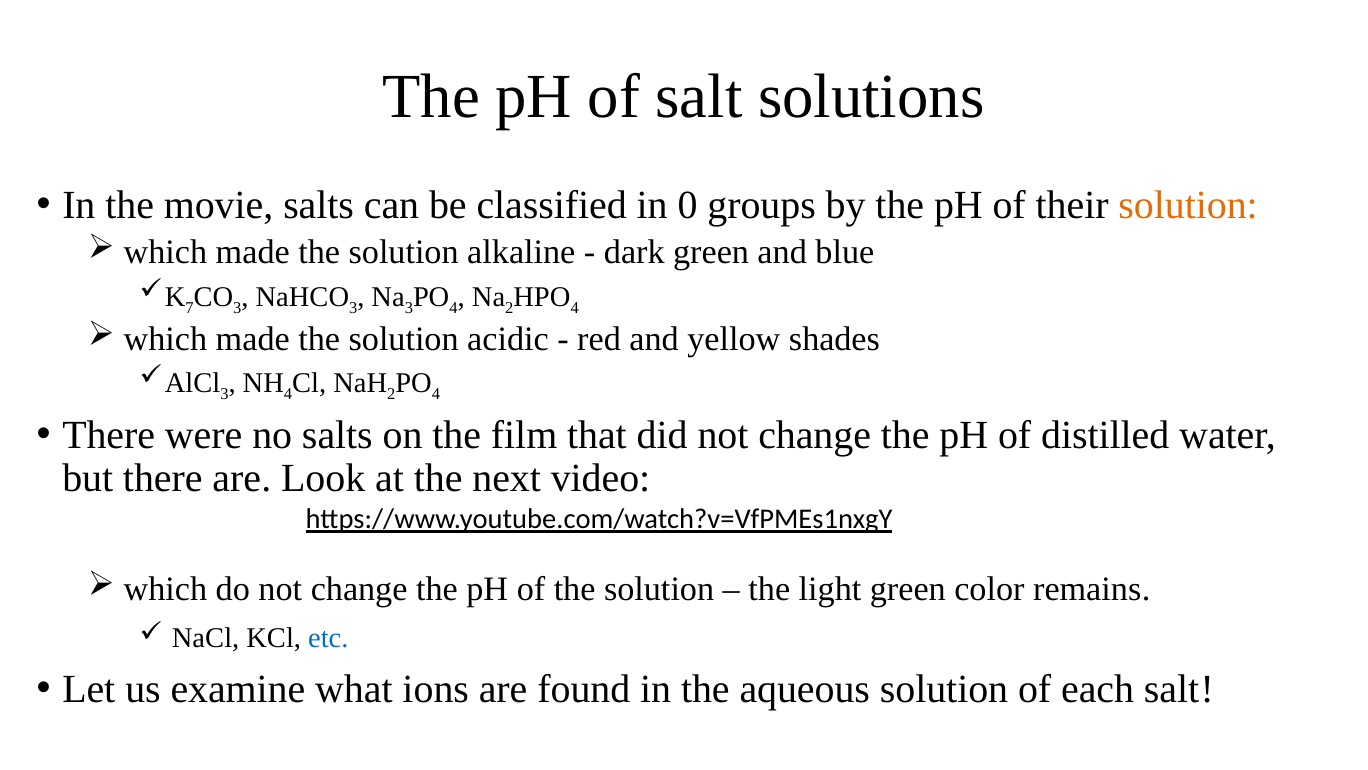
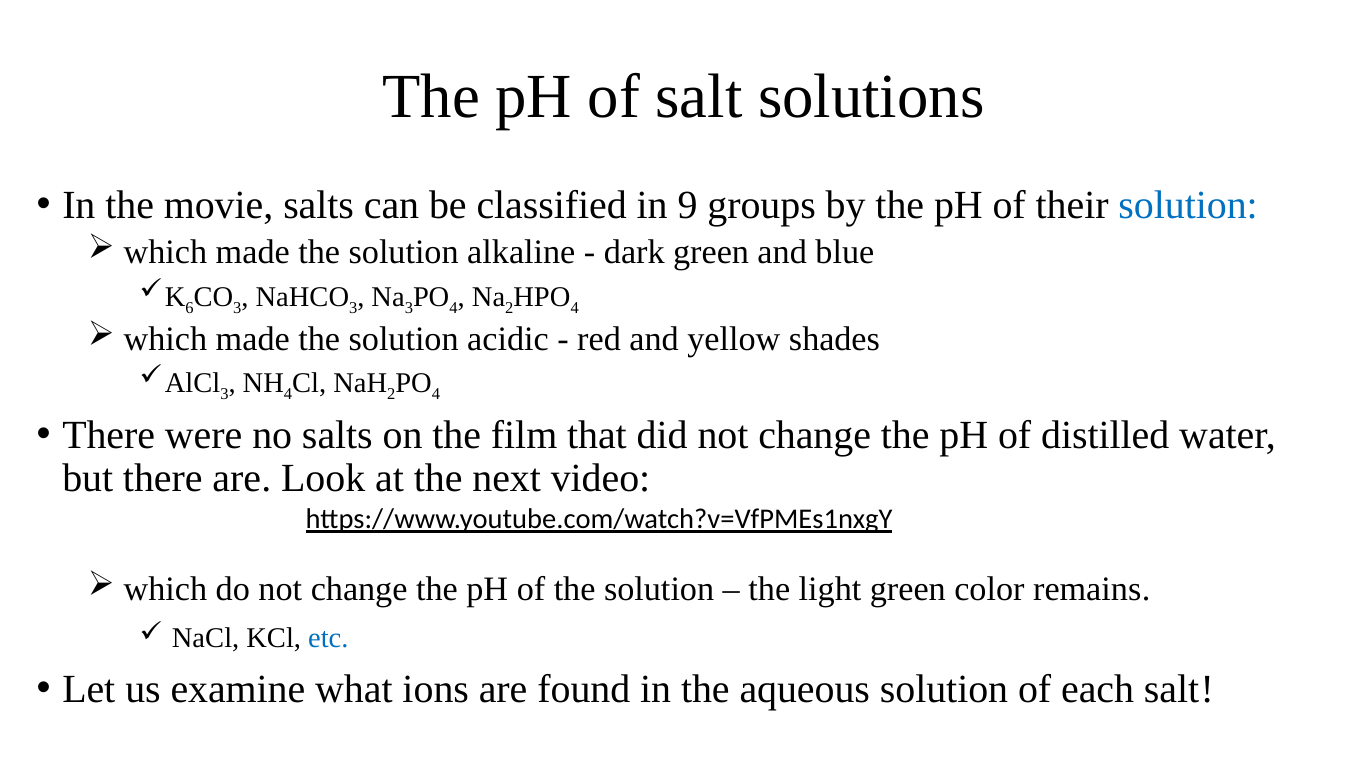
0: 0 -> 9 (687, 205)
solution colour: orange -> blue (1188, 205)
7: 7 -> 6 (190, 308)
